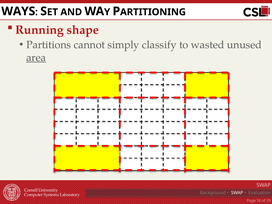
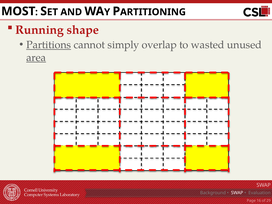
WAYS: WAYS -> MOST (18, 11)
Partitions underline: none -> present (49, 45)
classify: classify -> overlap (159, 45)
